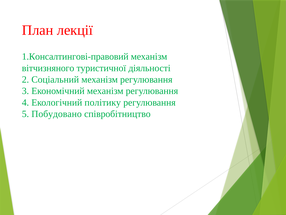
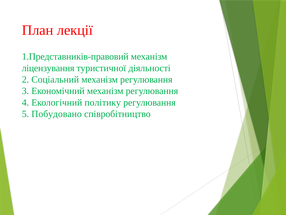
1.Консалтингові-правовий: 1.Консалтингові-правовий -> 1.Представників-правовий (75, 56)
вітчизняного: вітчизняного -> ліцензування (48, 68)
